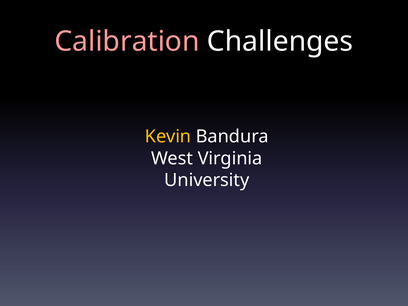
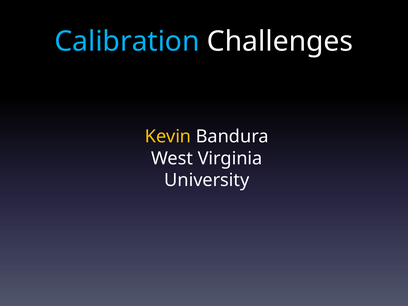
Calibration colour: pink -> light blue (127, 41)
